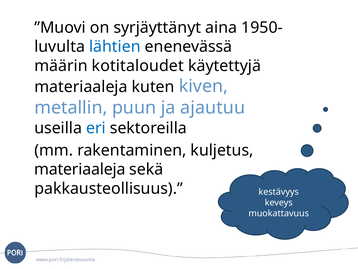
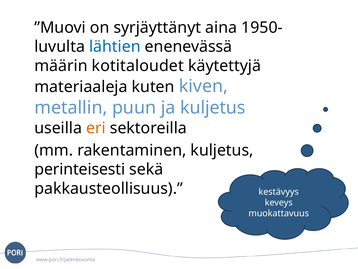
ja ajautuu: ajautuu -> kuljetus (213, 108)
eri colour: blue -> orange (96, 128)
materiaaleja: materiaaleja -> perinteisesti (80, 169)
